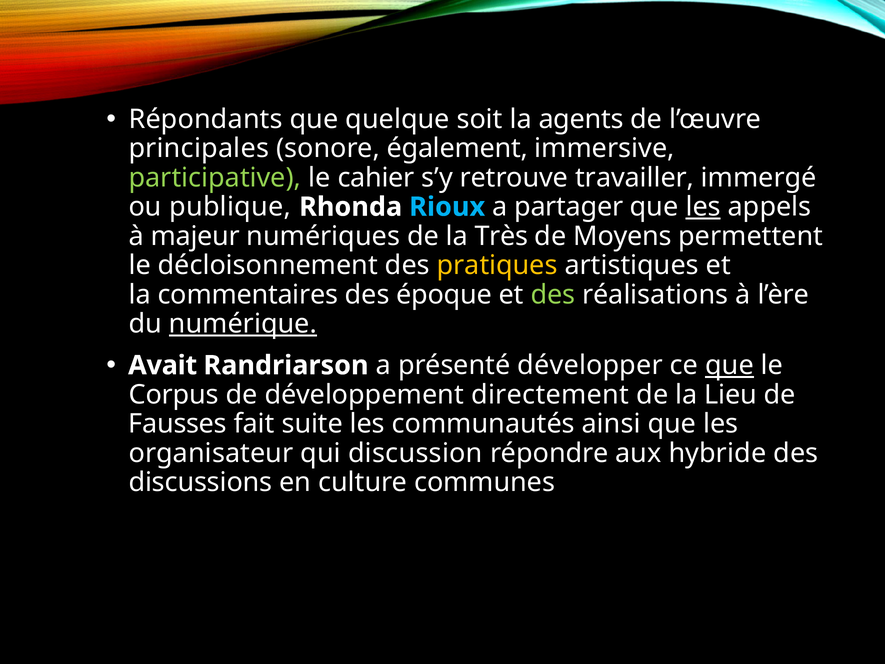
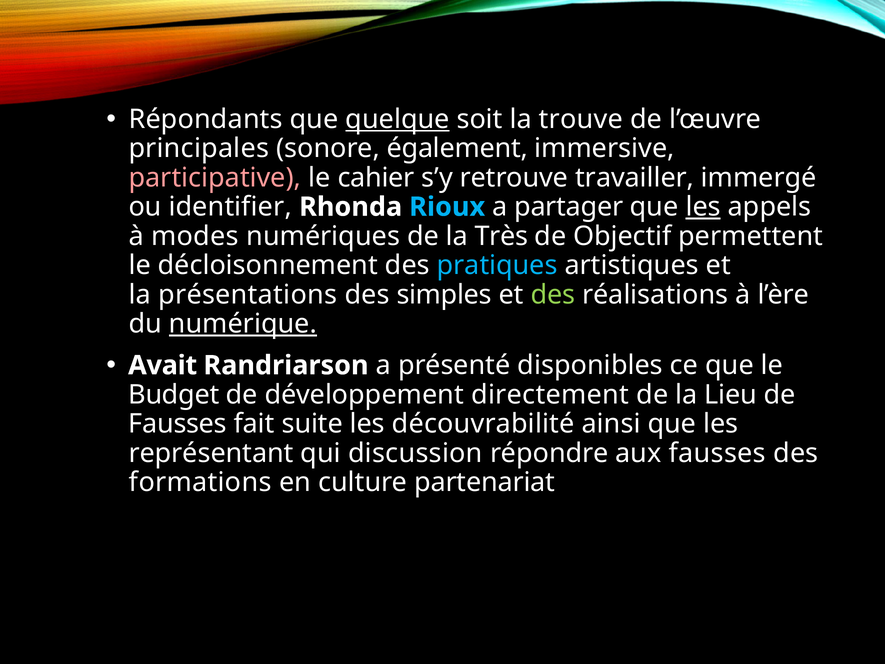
quelque underline: none -> present (398, 119)
agents: agents -> trouve (581, 119)
participative colour: light green -> pink (215, 178)
publique: publique -> identifier (230, 207)
majeur: majeur -> modes (195, 236)
Moyens: Moyens -> Objectif (622, 236)
pratiques colour: yellow -> light blue (497, 265)
commentaires: commentaires -> présentations (248, 295)
époque: époque -> simples (444, 295)
développer: développer -> disponibles (590, 365)
que underline: present -> none (730, 365)
Corpus: Corpus -> Budget (174, 394)
communautés: communautés -> découvrabilité (483, 424)
organisateur: organisateur -> représentant (211, 453)
aux hybride: hybride -> fausses (717, 453)
discussions: discussions -> formations (200, 482)
communes: communes -> partenariat (485, 482)
